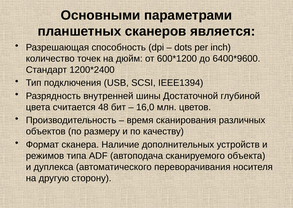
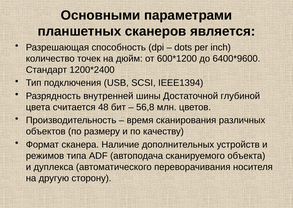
16,0: 16,0 -> 56,8 (145, 107)
